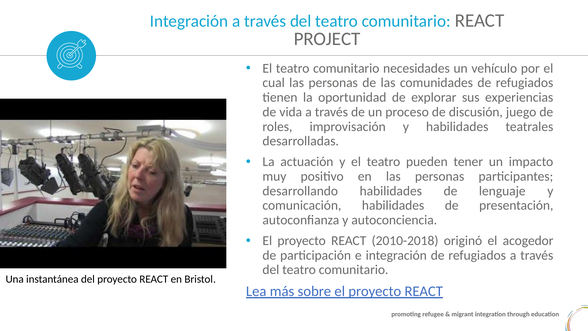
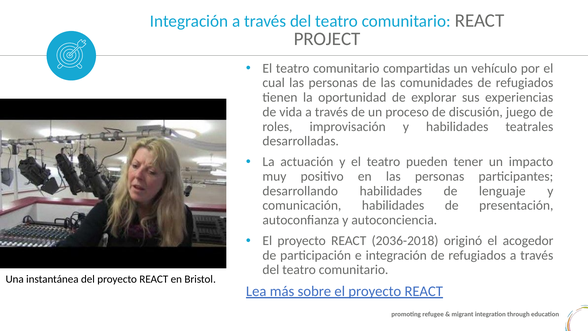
necesidades: necesidades -> compartidas (417, 68)
2010-2018: 2010-2018 -> 2036-2018 (405, 241)
